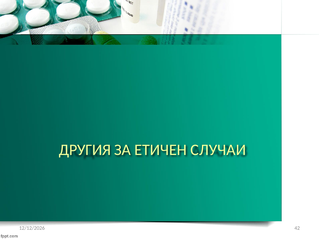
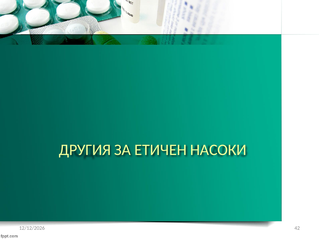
СЛУЧАИ: СЛУЧАИ -> НАСОКИ (218, 150)
